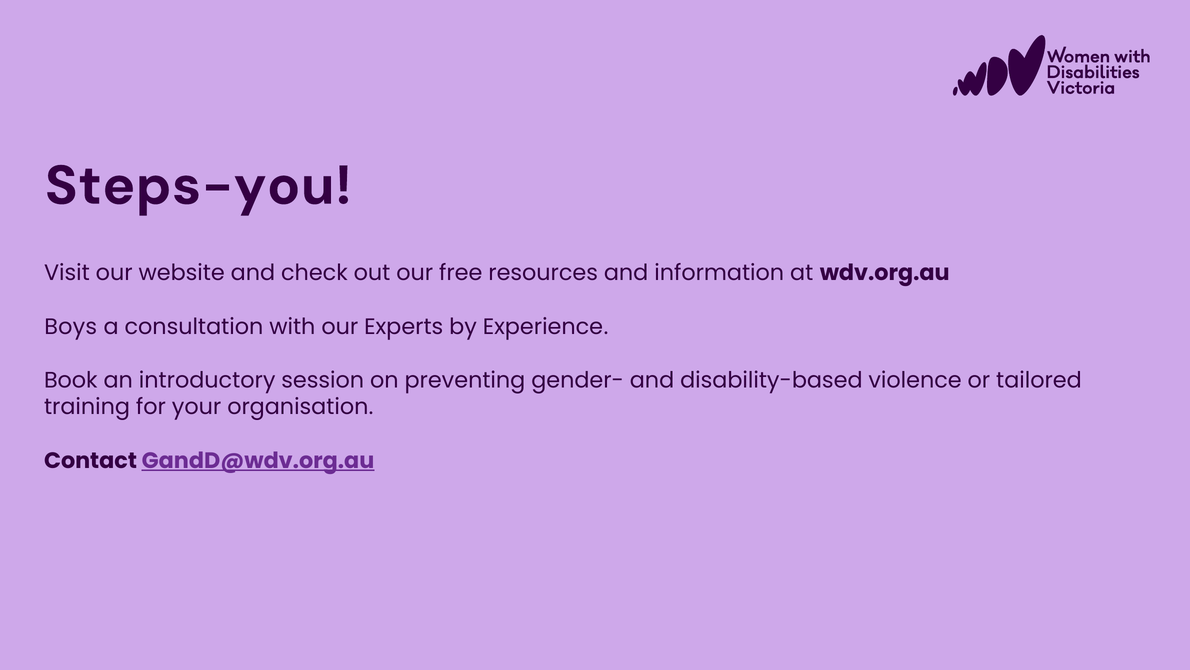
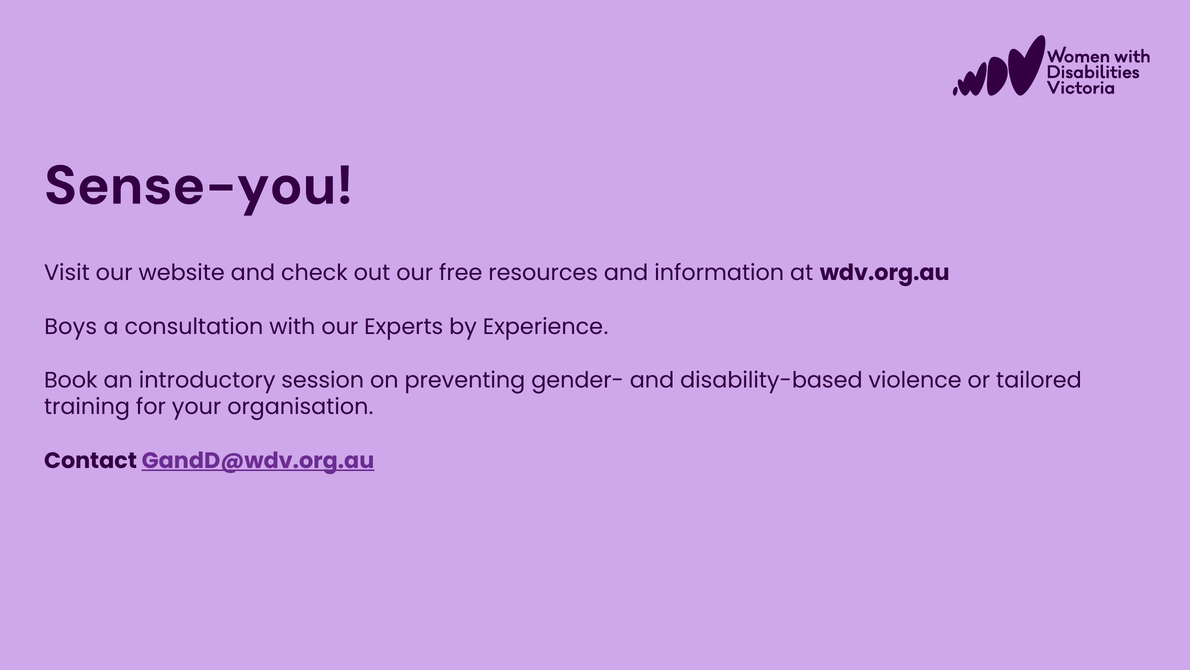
Steps-you: Steps-you -> Sense-you (199, 186)
